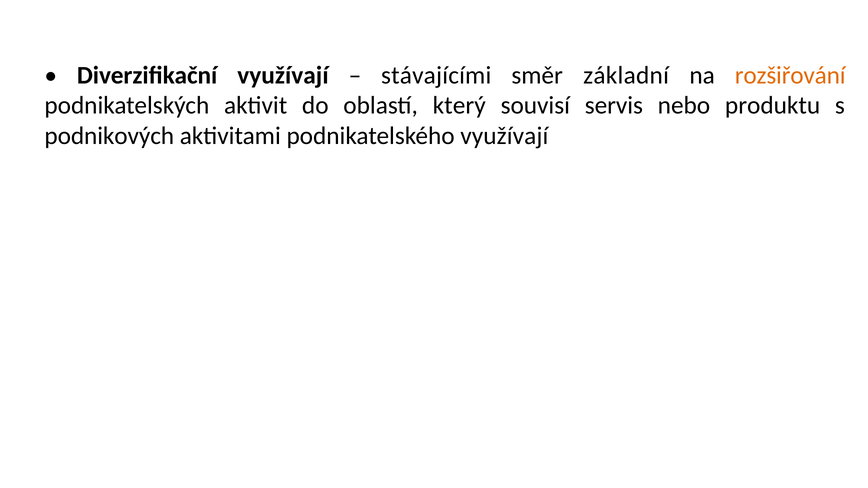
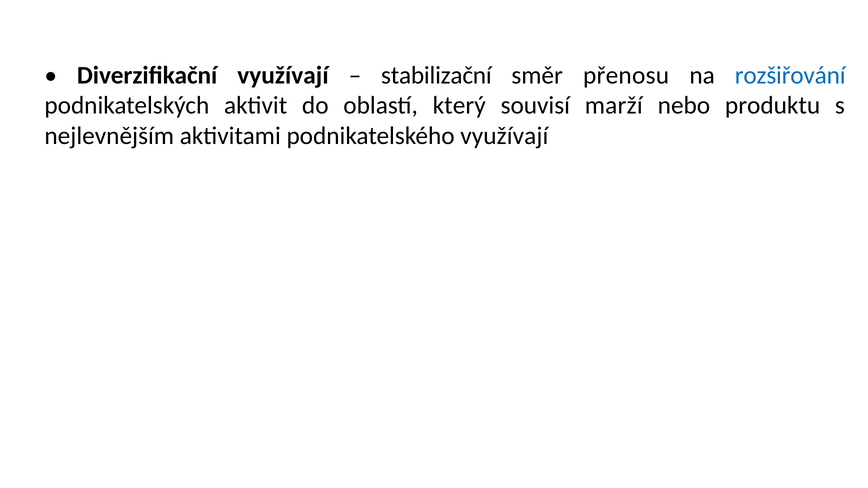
stávajícími: stávajícími -> stabilizační (436, 75)
základní: základní -> přenosu (626, 75)
rozšiřování colour: orange -> blue (790, 75)
servis: servis -> marží (614, 106)
podnikových: podnikových -> nejlevnějším (109, 136)
